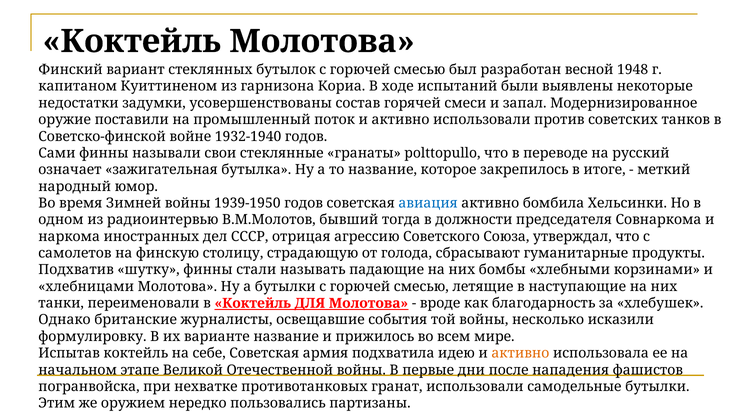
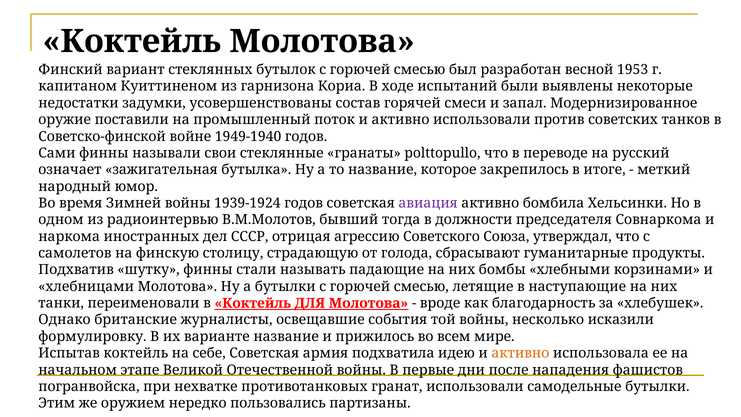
1948: 1948 -> 1953 (633, 70)
1932-1940: 1932-1940 -> 1949-1940 (248, 136)
1939-1950: 1939-1950 -> 1939-1924 (247, 203)
авиация colour: blue -> purple (428, 203)
